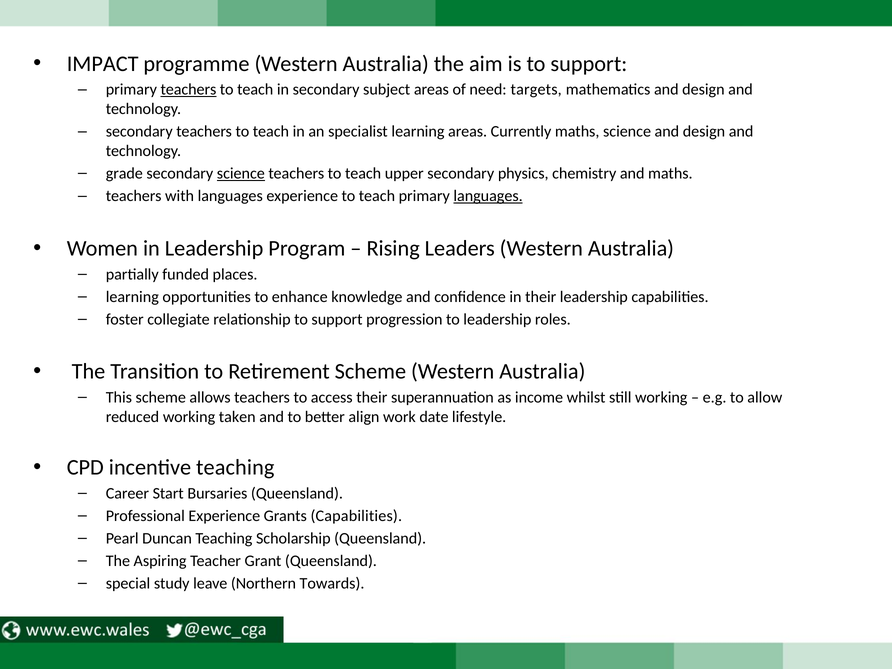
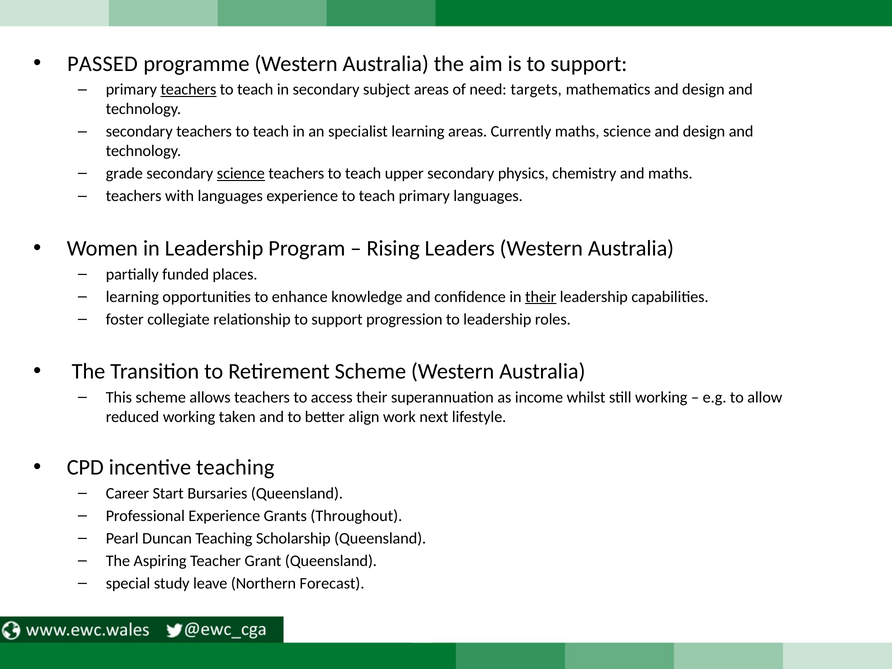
IMPACT: IMPACT -> PASSED (103, 64)
languages underline: present -> none (488, 196)
their underline: none -> present (541, 297)
date: date -> next (434, 417)
Grants Capabilities: Capabilities -> Throughout (356, 516)
Towards: Towards -> Forecast (332, 584)
